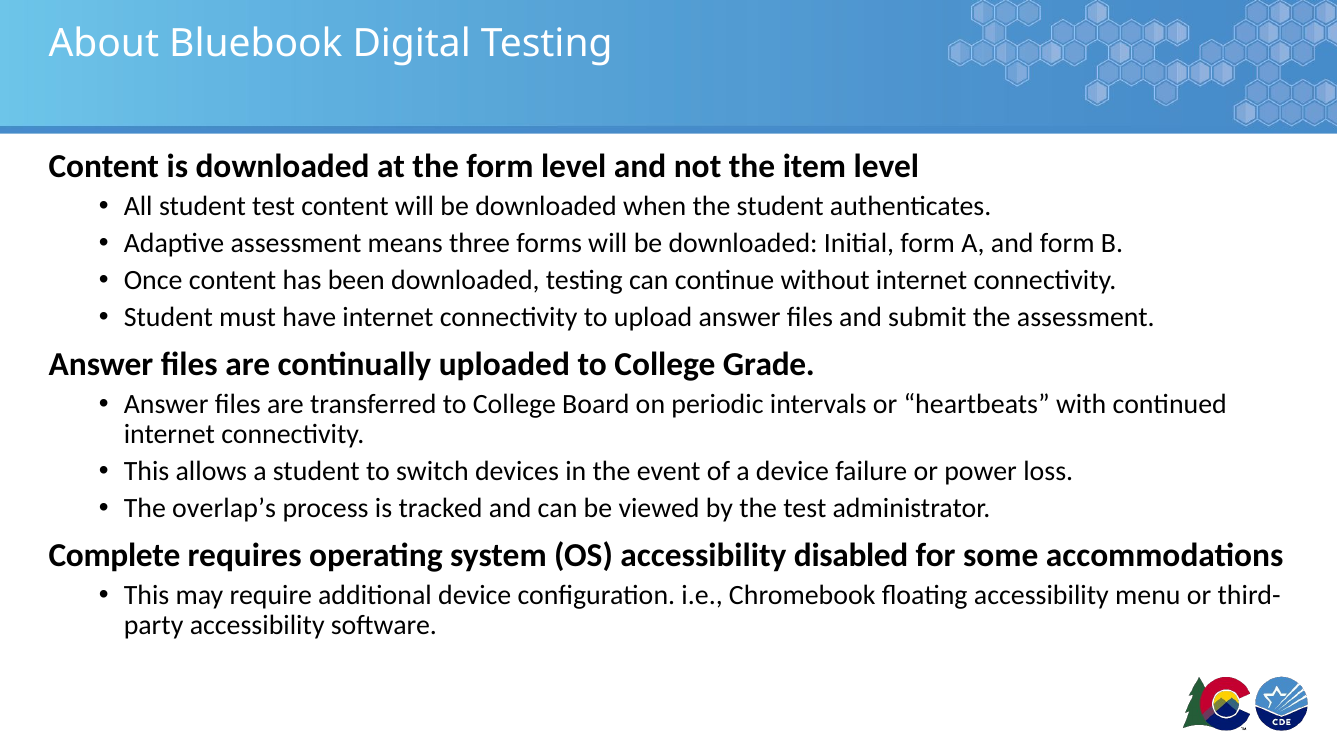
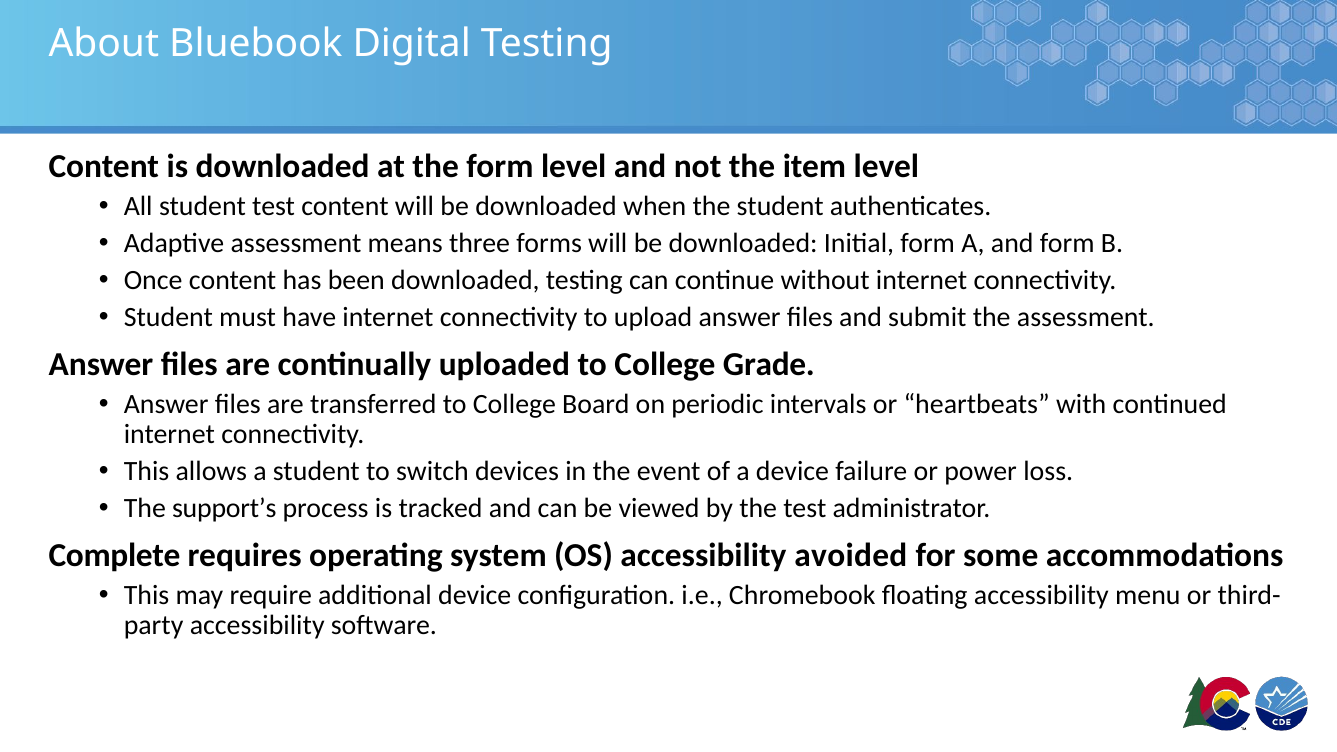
overlap’s: overlap’s -> support’s (224, 509)
disabled: disabled -> avoided (851, 556)
